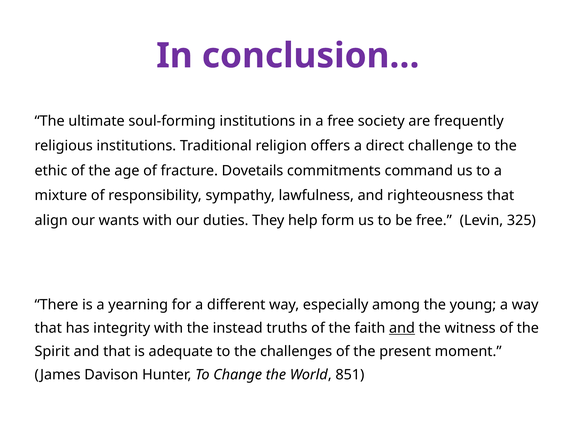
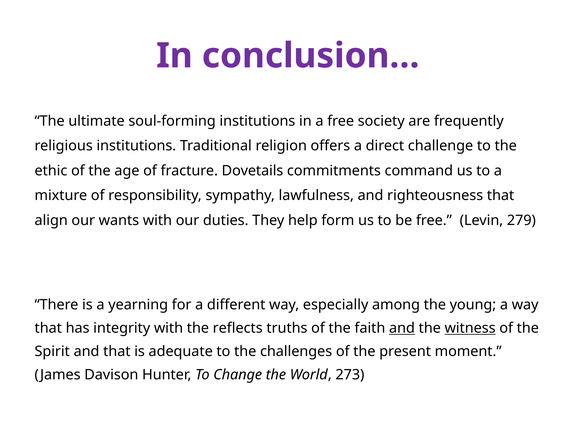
325: 325 -> 279 (521, 220)
instead: instead -> reflects (238, 328)
witness underline: none -> present (470, 328)
851: 851 -> 273 (350, 375)
